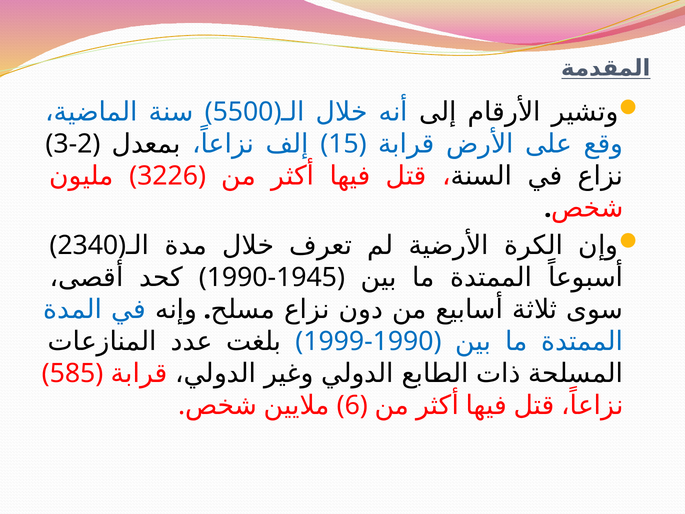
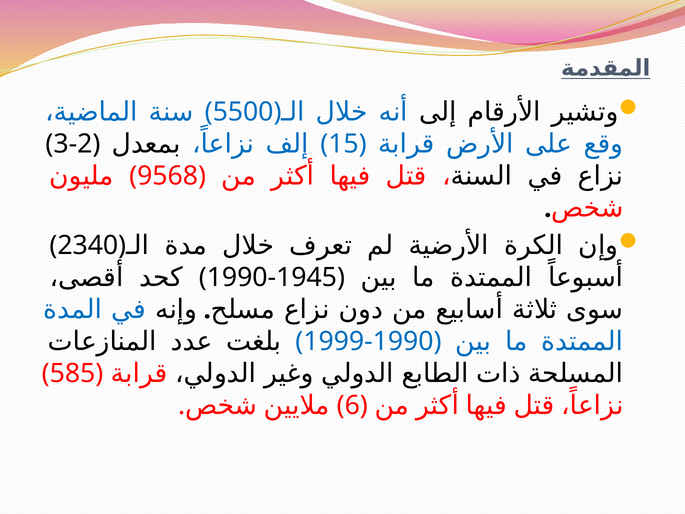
3226: 3226 -> 9568 (168, 176)
